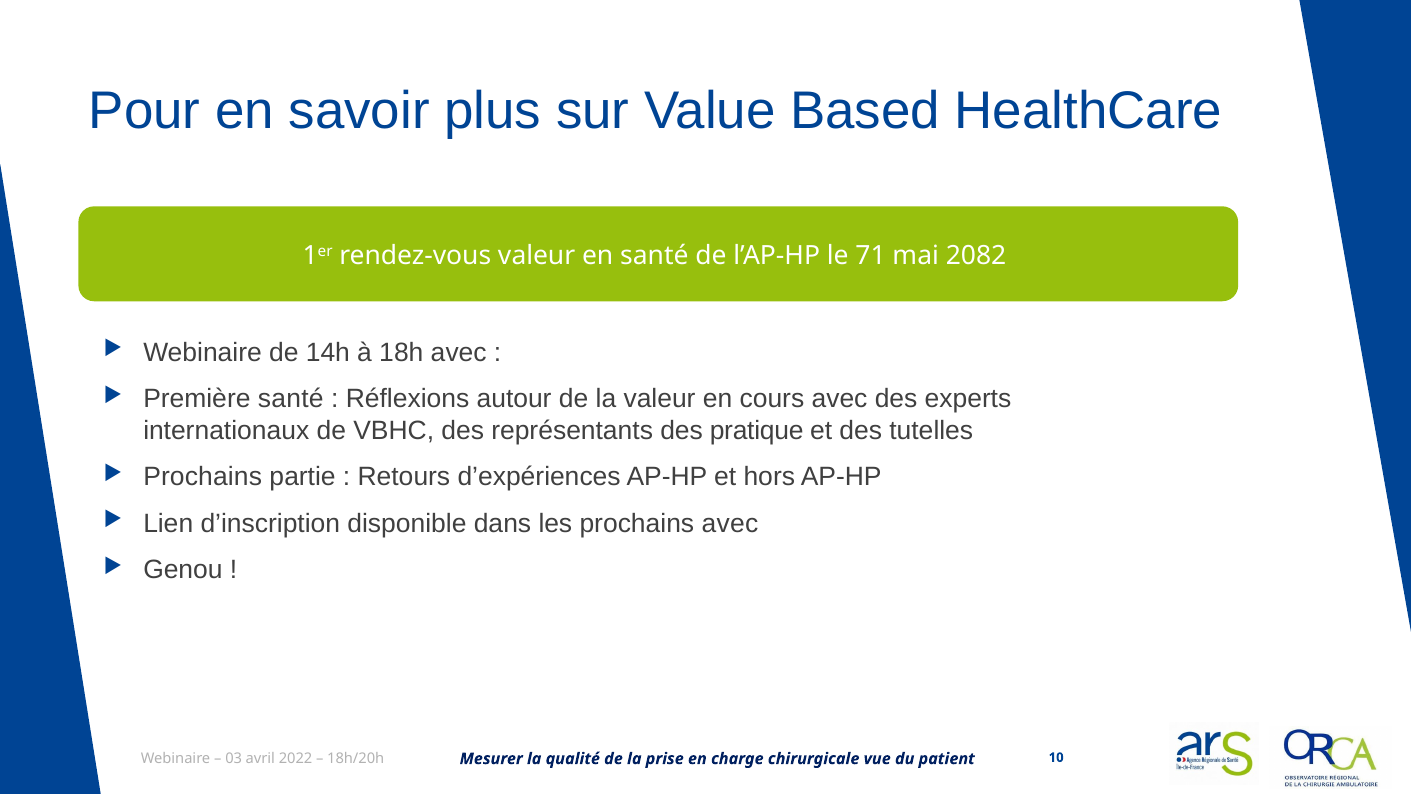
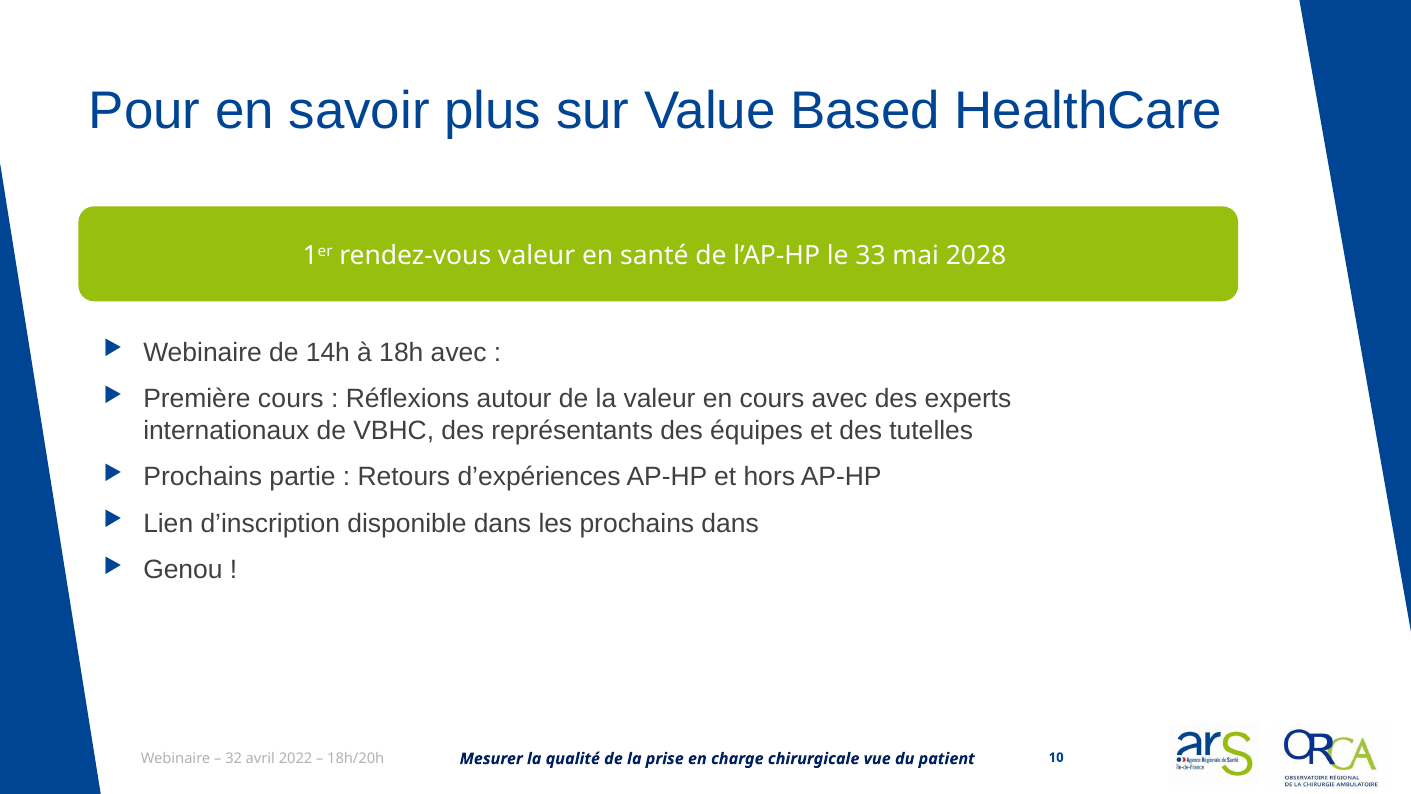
71: 71 -> 33 (871, 255)
2082: 2082 -> 2028 (976, 255)
Première santé: santé -> cours (291, 399)
pratique: pratique -> équipes (756, 431)
prochains avec: avec -> dans (730, 524)
03: 03 -> 32 (234, 758)
